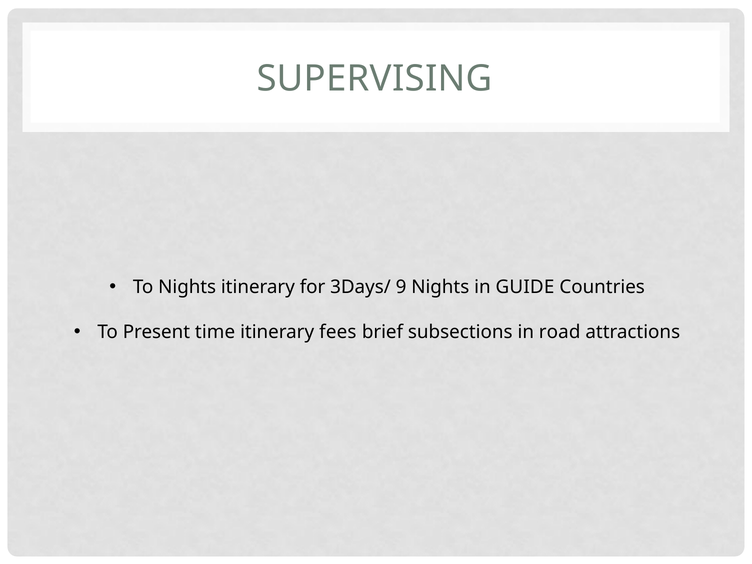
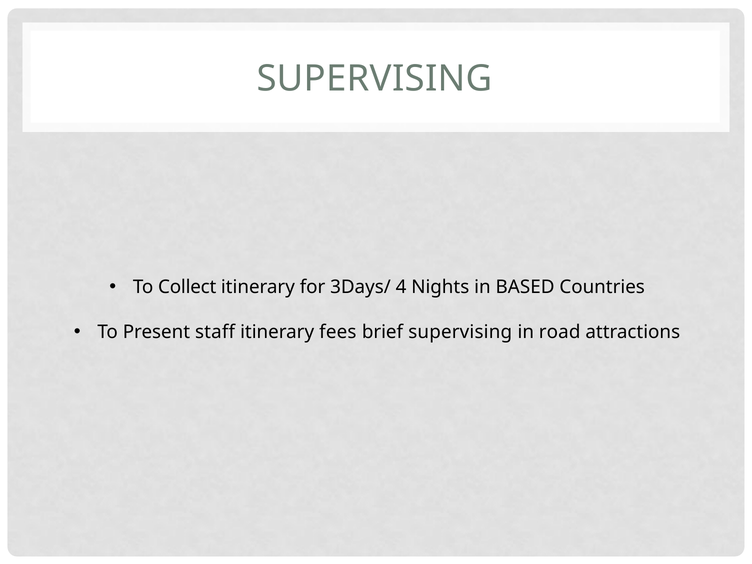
To Nights: Nights -> Collect (187, 287)
9: 9 -> 4 (401, 287)
GUIDE: GUIDE -> BASED (525, 287)
time: time -> staff (215, 332)
brief subsections: subsections -> supervising (460, 332)
